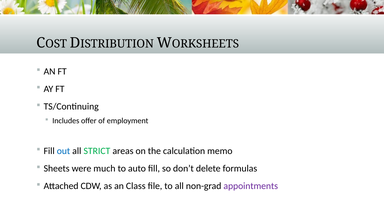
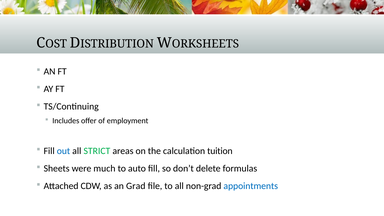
memo: memo -> tuition (220, 151)
Class: Class -> Grad (136, 186)
appointments colour: purple -> blue (251, 186)
